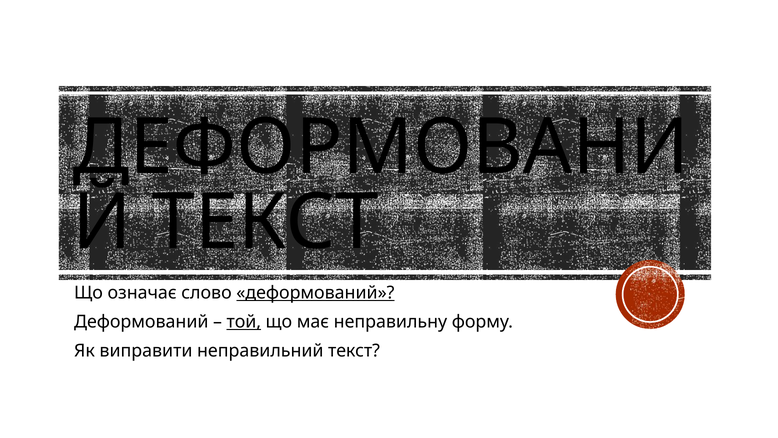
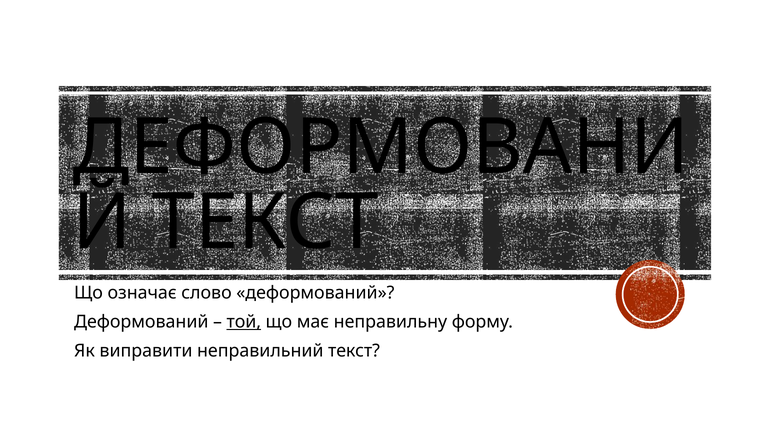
деформований underline: present -> none (315, 293)
